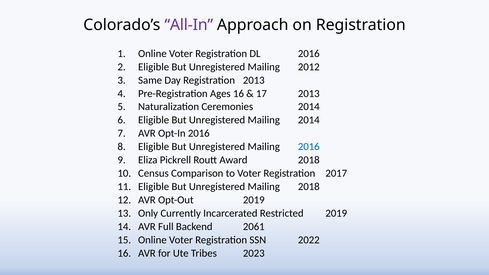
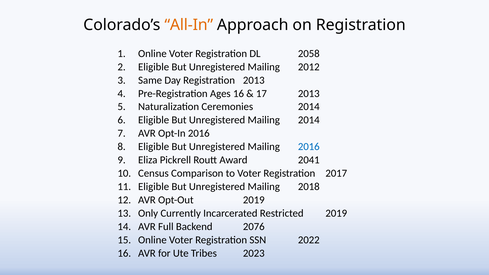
All-In colour: purple -> orange (189, 25)
DL 2016: 2016 -> 2058 (309, 54)
Award 2018: 2018 -> 2041 (309, 160)
2061: 2061 -> 2076 (254, 227)
